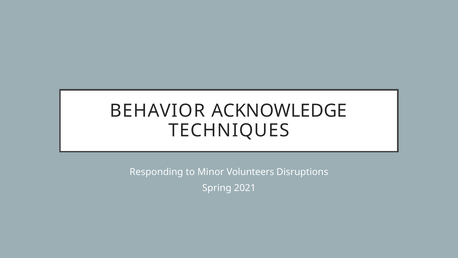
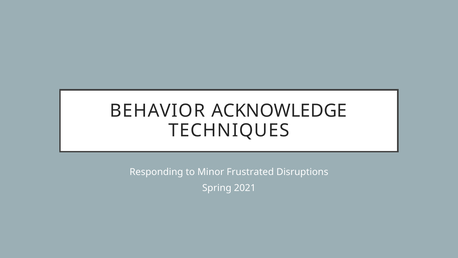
Volunteers: Volunteers -> Frustrated (250, 172)
